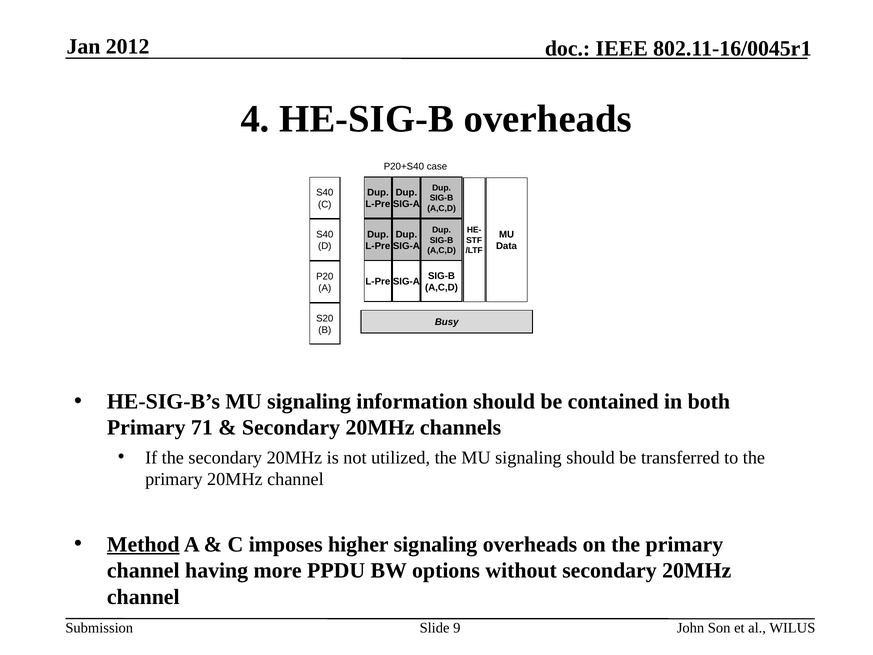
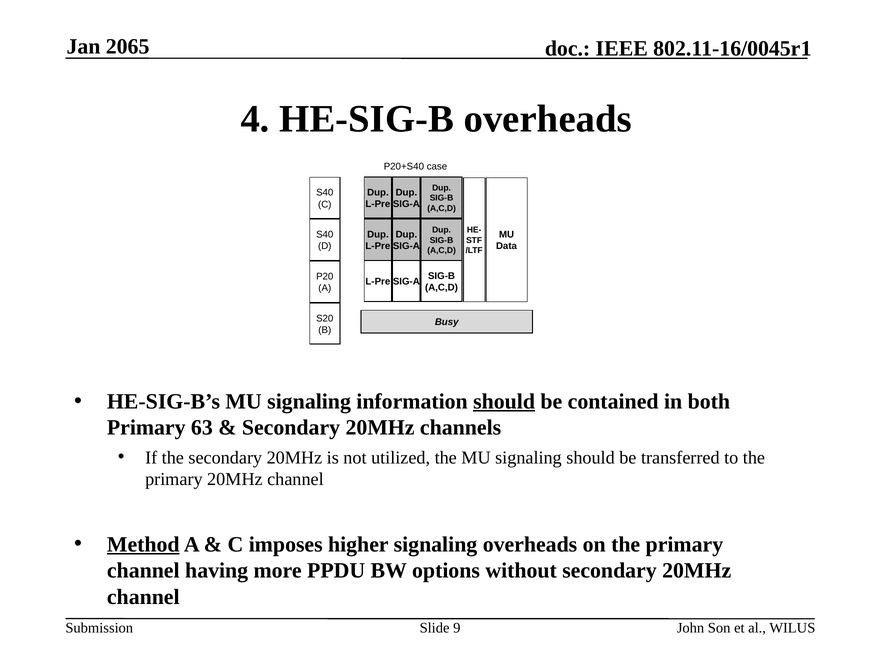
2012: 2012 -> 2065 (128, 46)
should underline: none -> present (504, 401)
71: 71 -> 63 (202, 428)
